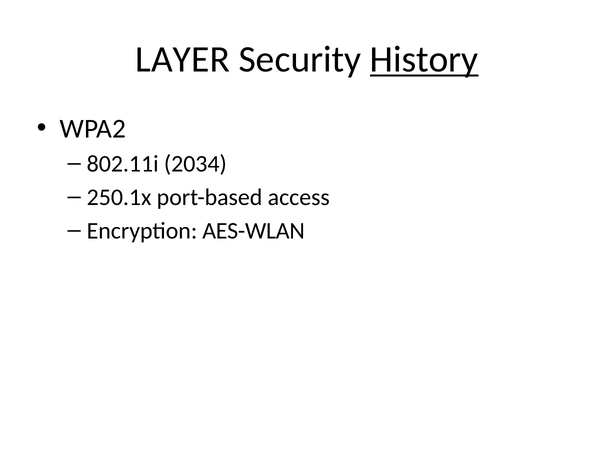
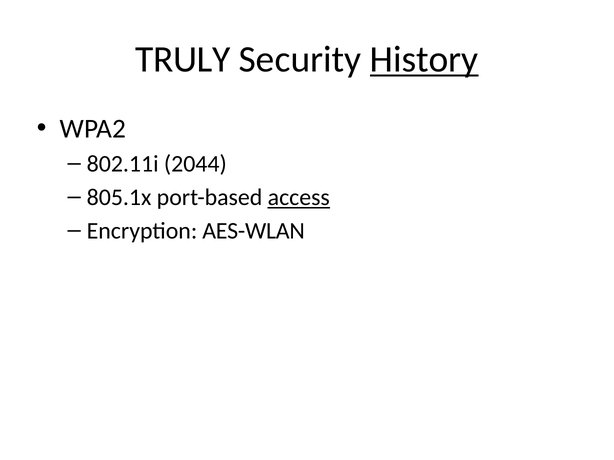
LAYER: LAYER -> TRULY (183, 59)
2034: 2034 -> 2044 (195, 164)
250.1x: 250.1x -> 805.1x (119, 198)
access underline: none -> present (299, 198)
